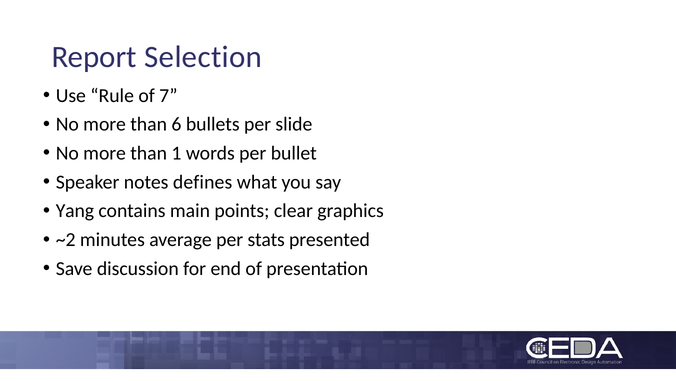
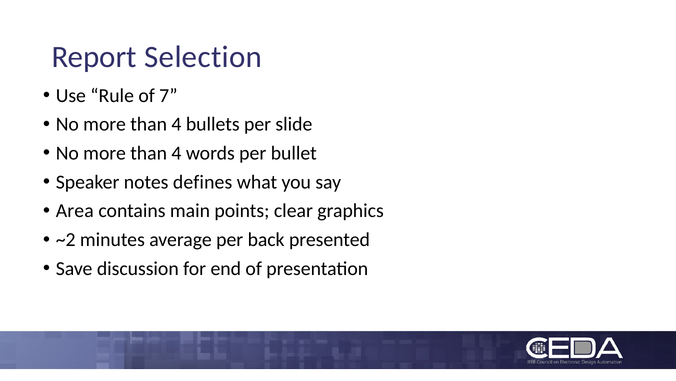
6: 6 -> 4 (176, 124)
1: 1 -> 4 (176, 153)
Yang: Yang -> Area (75, 211)
stats: stats -> back (266, 239)
